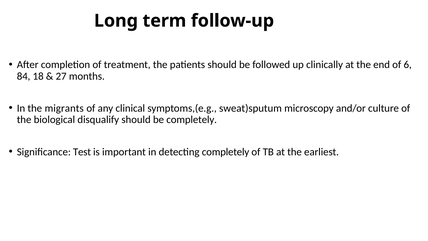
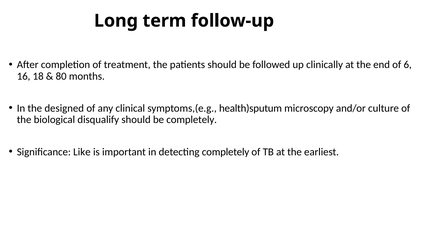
84: 84 -> 16 (24, 76)
27: 27 -> 80 (61, 76)
migrants: migrants -> designed (64, 108)
sweat)sputum: sweat)sputum -> health)sputum (251, 108)
Test: Test -> Like (82, 152)
